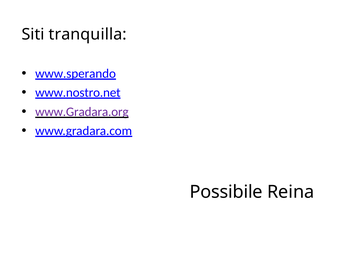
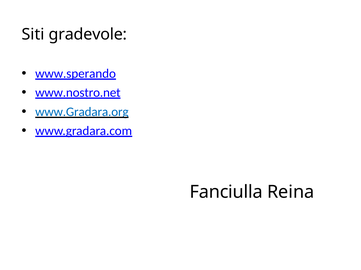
tranquilla: tranquilla -> gradevole (88, 35)
www.Gradara.org colour: purple -> blue (82, 112)
Possibile: Possibile -> Fanciulla (226, 192)
